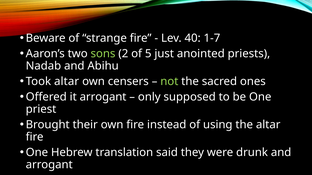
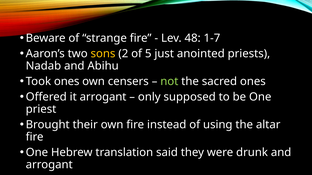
40: 40 -> 48 (193, 38)
sons colour: light green -> yellow (103, 54)
Took altar: altar -> ones (67, 82)
